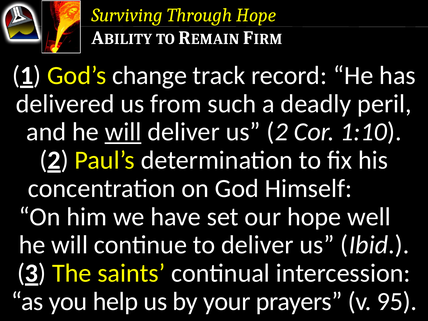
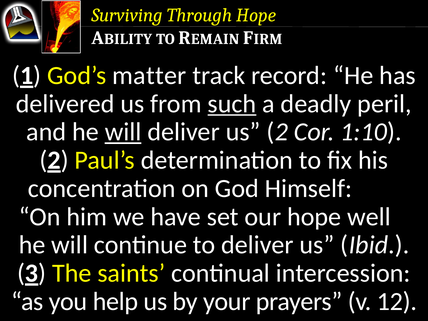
change: change -> matter (149, 76)
such underline: none -> present (232, 104)
95: 95 -> 12 (397, 301)
